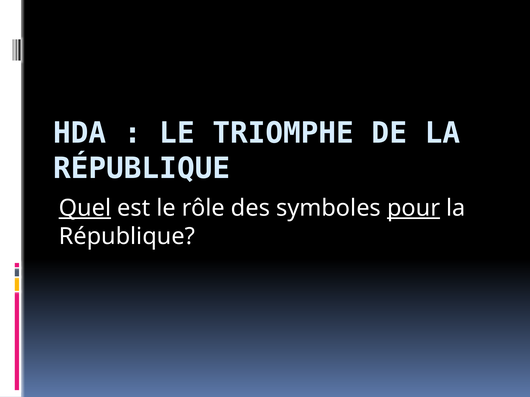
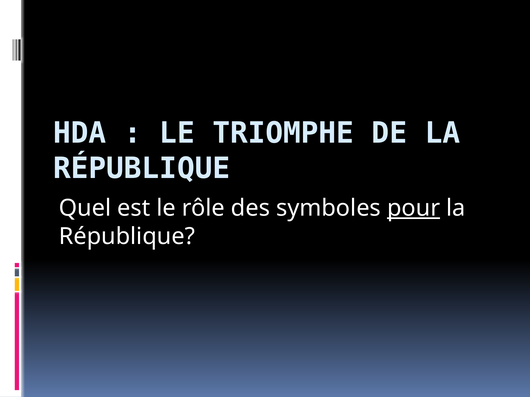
Quel underline: present -> none (85, 208)
